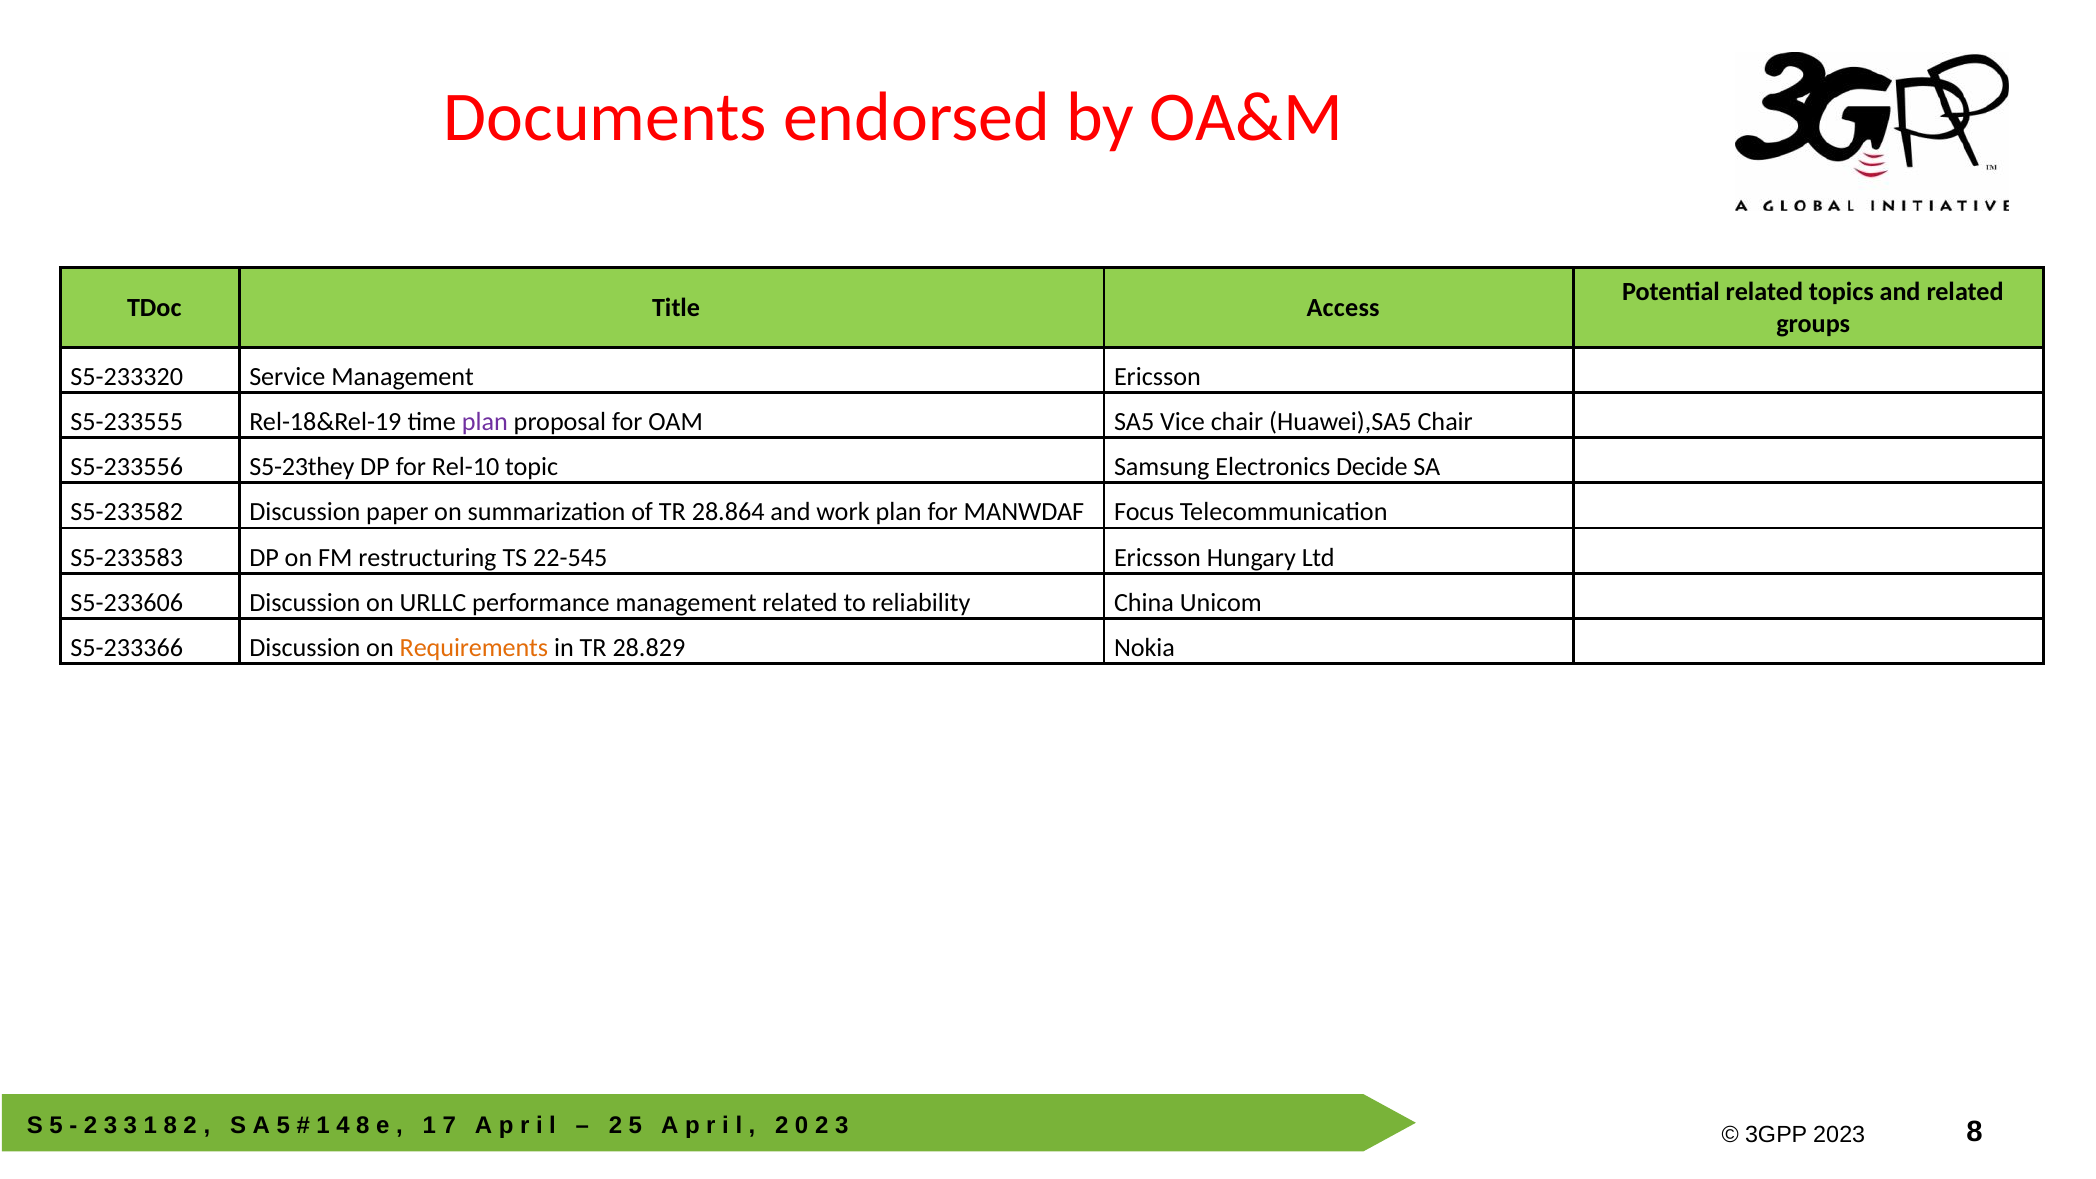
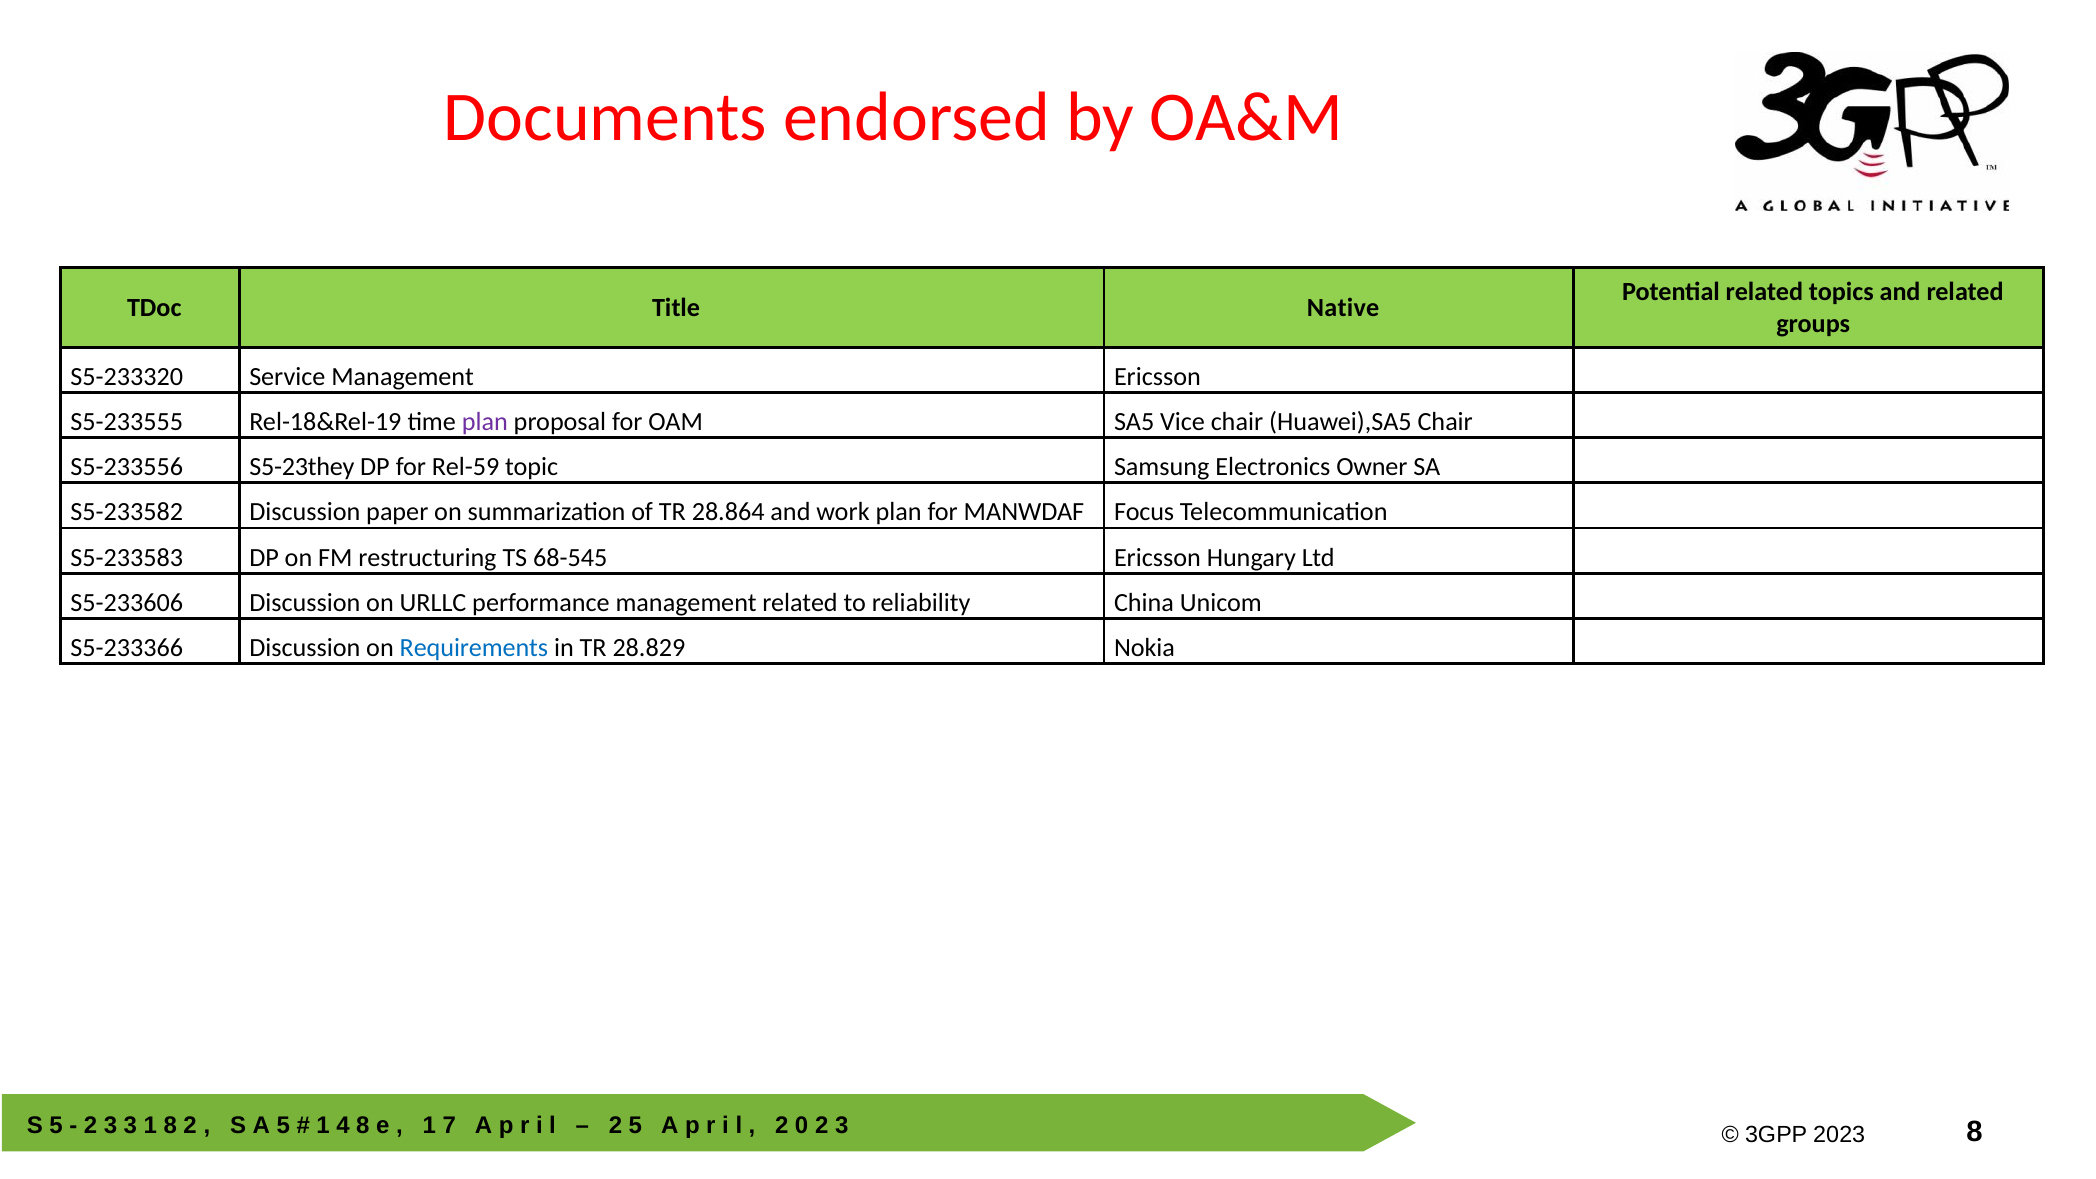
Access: Access -> Native (1343, 308)
Rel-10: Rel-10 -> Rel-59 (466, 467)
Decide: Decide -> Owner (1372, 467)
22-545: 22-545 -> 68-545 (570, 557)
Requirements colour: orange -> blue (474, 648)
